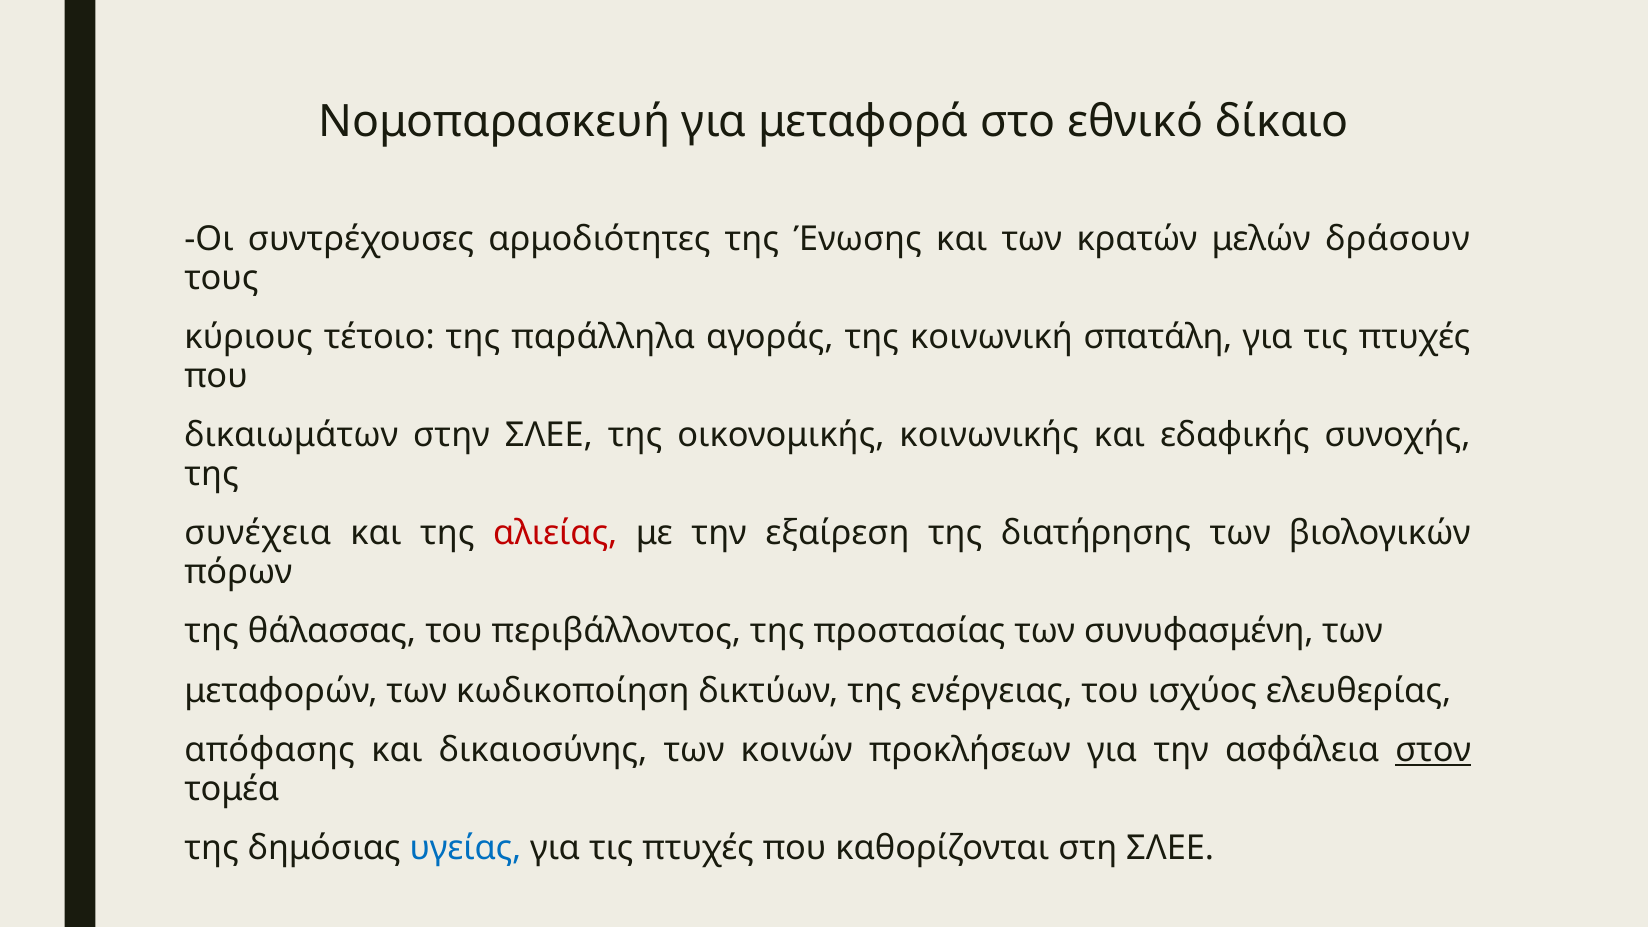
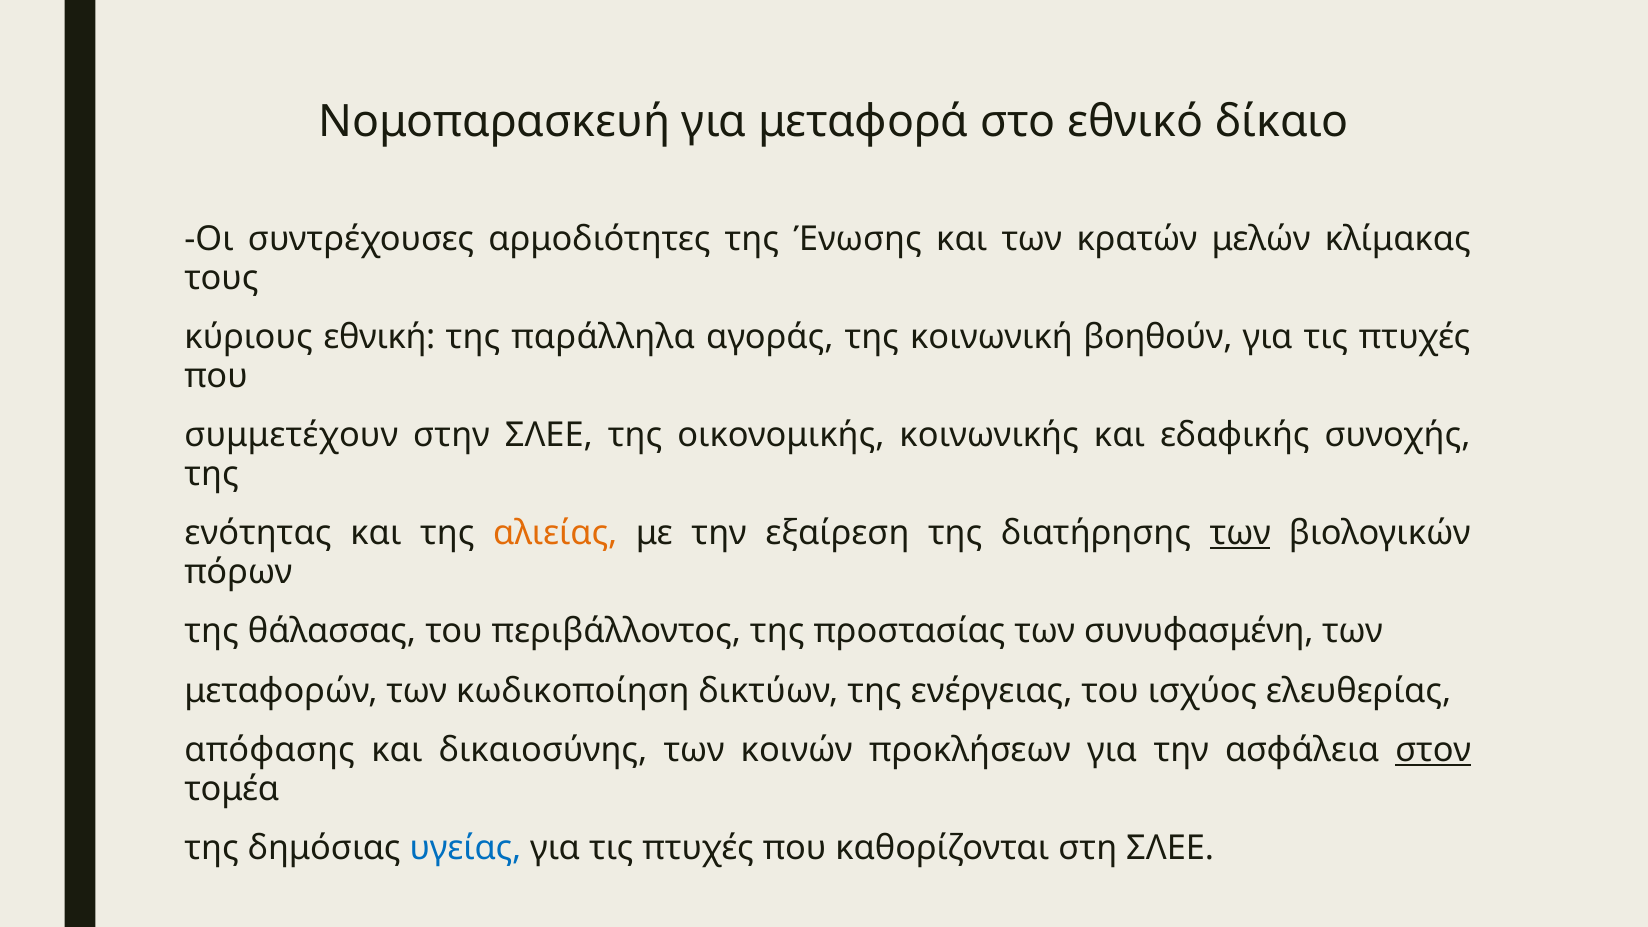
δράσουν: δράσουν -> κλίμακας (1398, 239)
τέτοιο: τέτοιο -> εθνική (379, 337)
σπατάλη: σπατάλη -> βοηθούν (1158, 337)
δικαιωμάτων: δικαιωμάτων -> συμμετέχουν (291, 435)
συνέχεια: συνέχεια -> ενότητας (258, 533)
αλιείας colour: red -> orange (555, 533)
των underline: none -> present (1240, 533)
